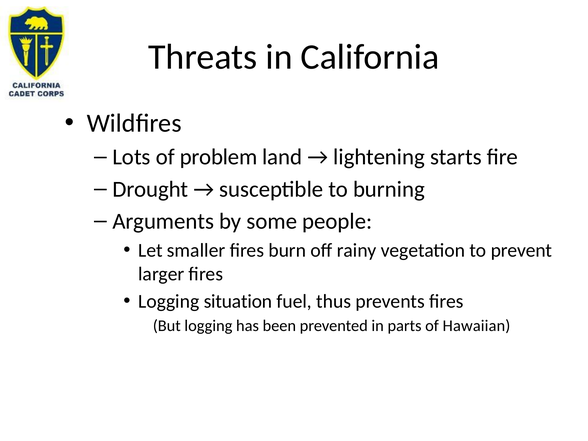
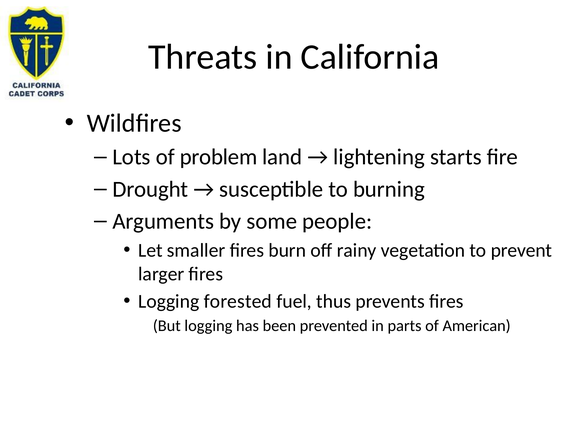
situation: situation -> forested (238, 301)
Hawaiian: Hawaiian -> American (477, 326)
